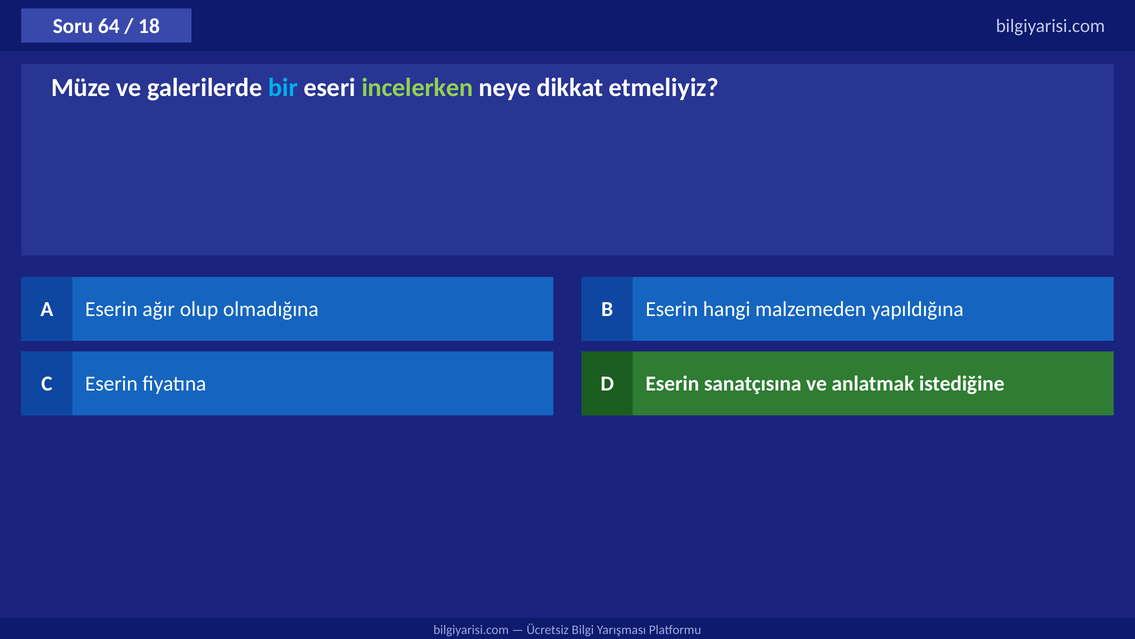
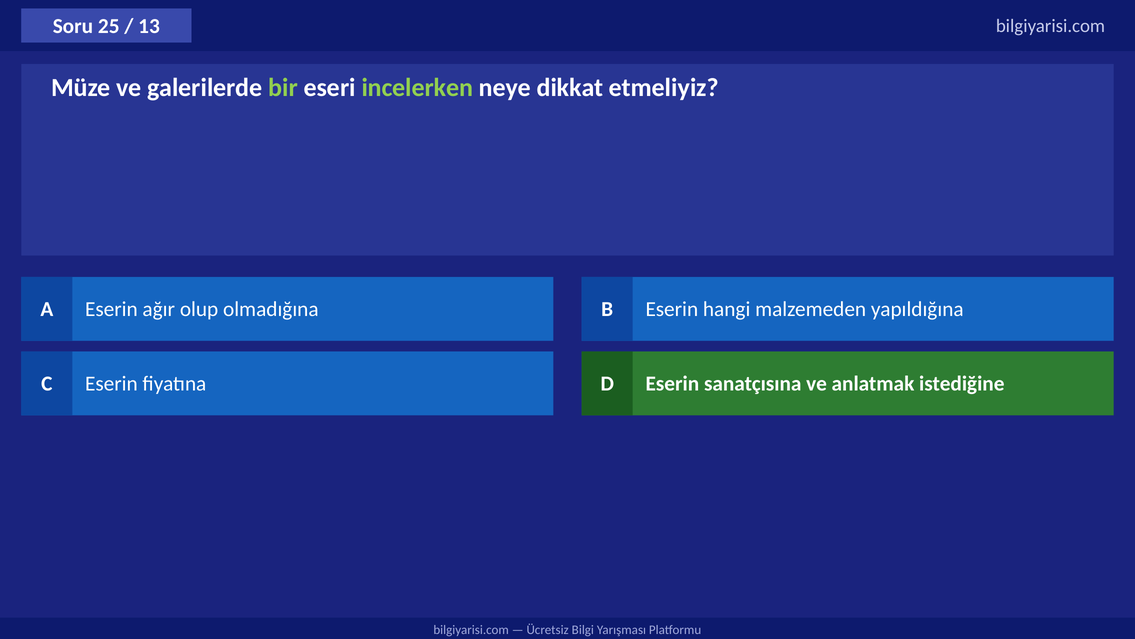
64: 64 -> 25 (109, 26)
18: 18 -> 13 (149, 26)
bir colour: light blue -> light green (283, 87)
